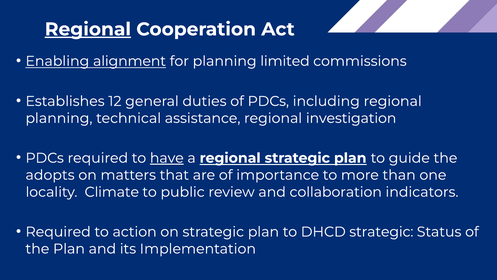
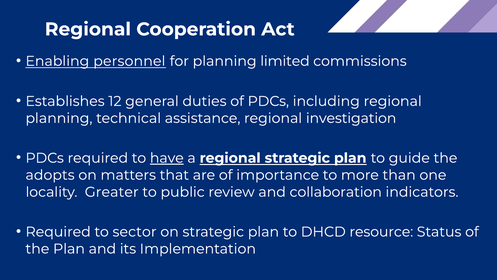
Regional underline: present -> none (88, 29)
alignment: alignment -> personnel (129, 61)
Climate: Climate -> Greater (112, 192)
action: action -> sector (135, 231)
DHCD strategic: strategic -> resource (381, 231)
